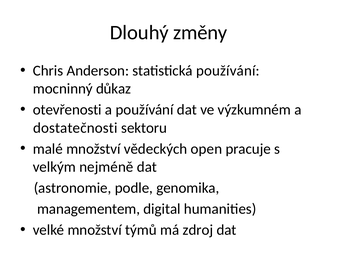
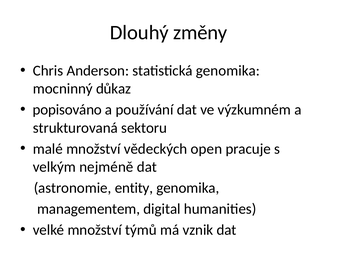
statistická používání: používání -> genomika (228, 71)
otevřenosti: otevřenosti -> popisováno (67, 110)
dostatečnosti: dostatečnosti -> strukturovaná (75, 128)
podle: podle -> entity (134, 188)
zdroj: zdroj -> vznik (198, 230)
